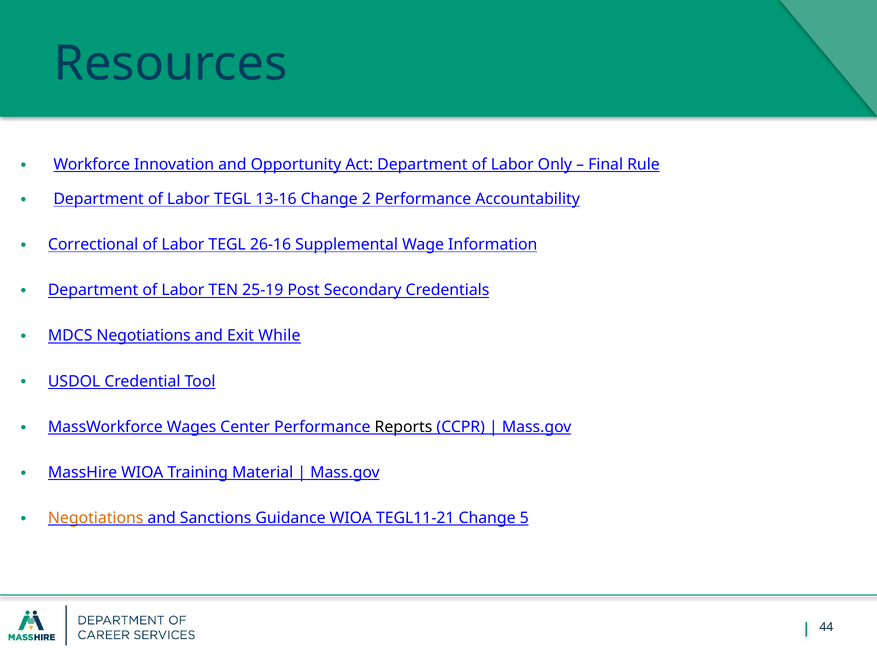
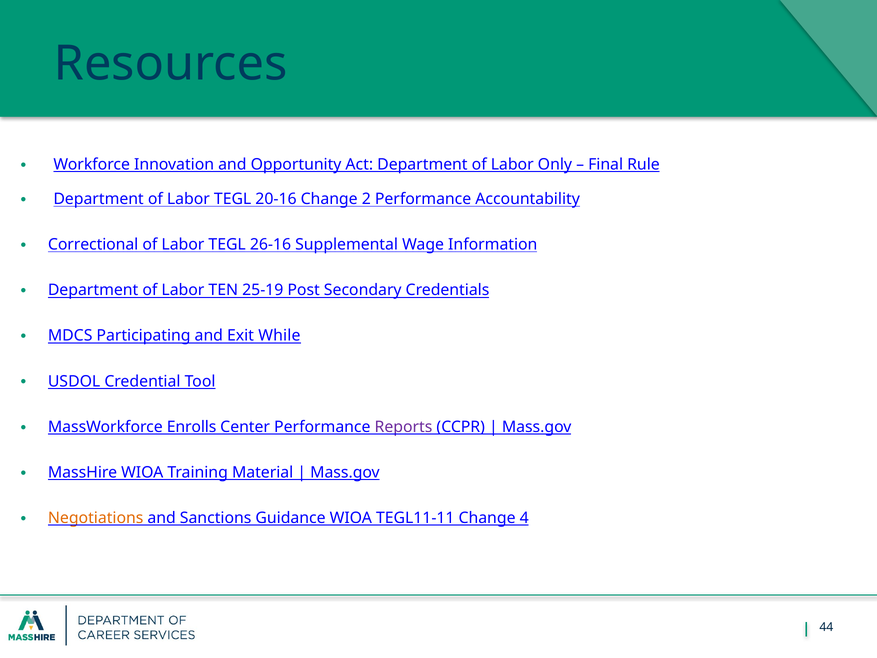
13-16: 13-16 -> 20-16 (276, 199)
MDCS Negotiations: Negotiations -> Participating (144, 336)
Wages: Wages -> Enrolls (192, 427)
Reports colour: black -> purple (403, 427)
TEGL11-21: TEGL11-21 -> TEGL11-11 (415, 518)
5: 5 -> 4 (524, 518)
